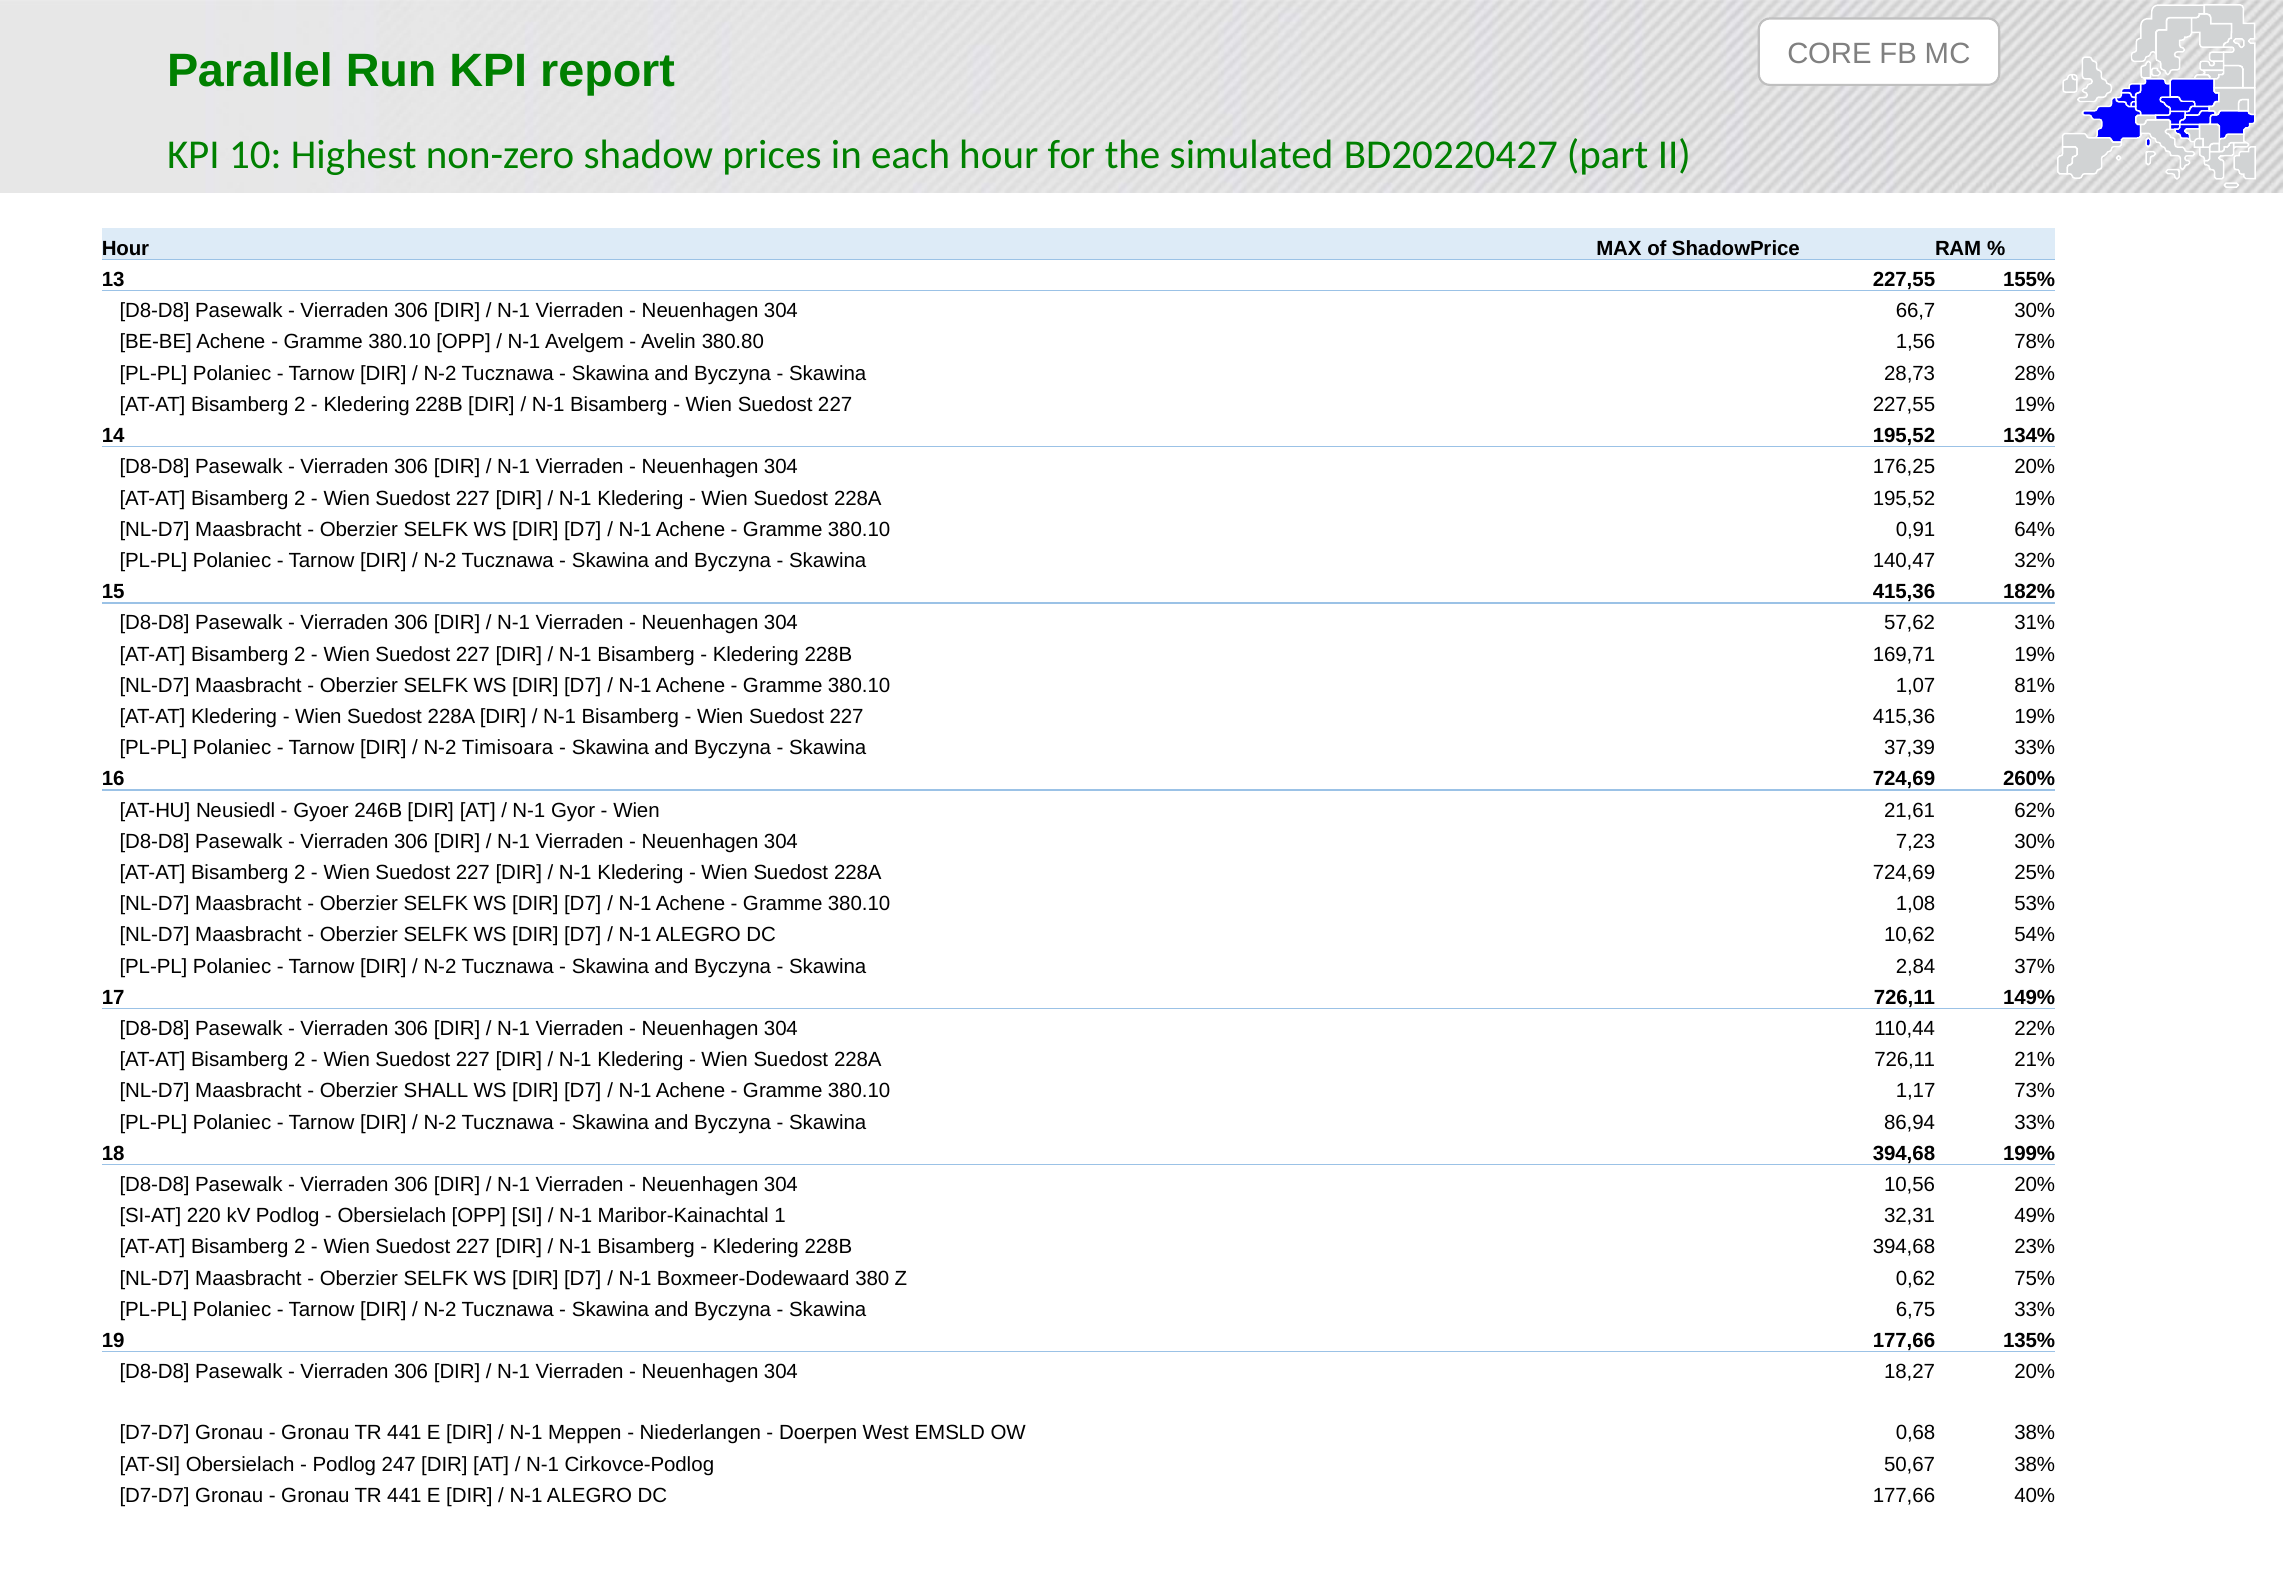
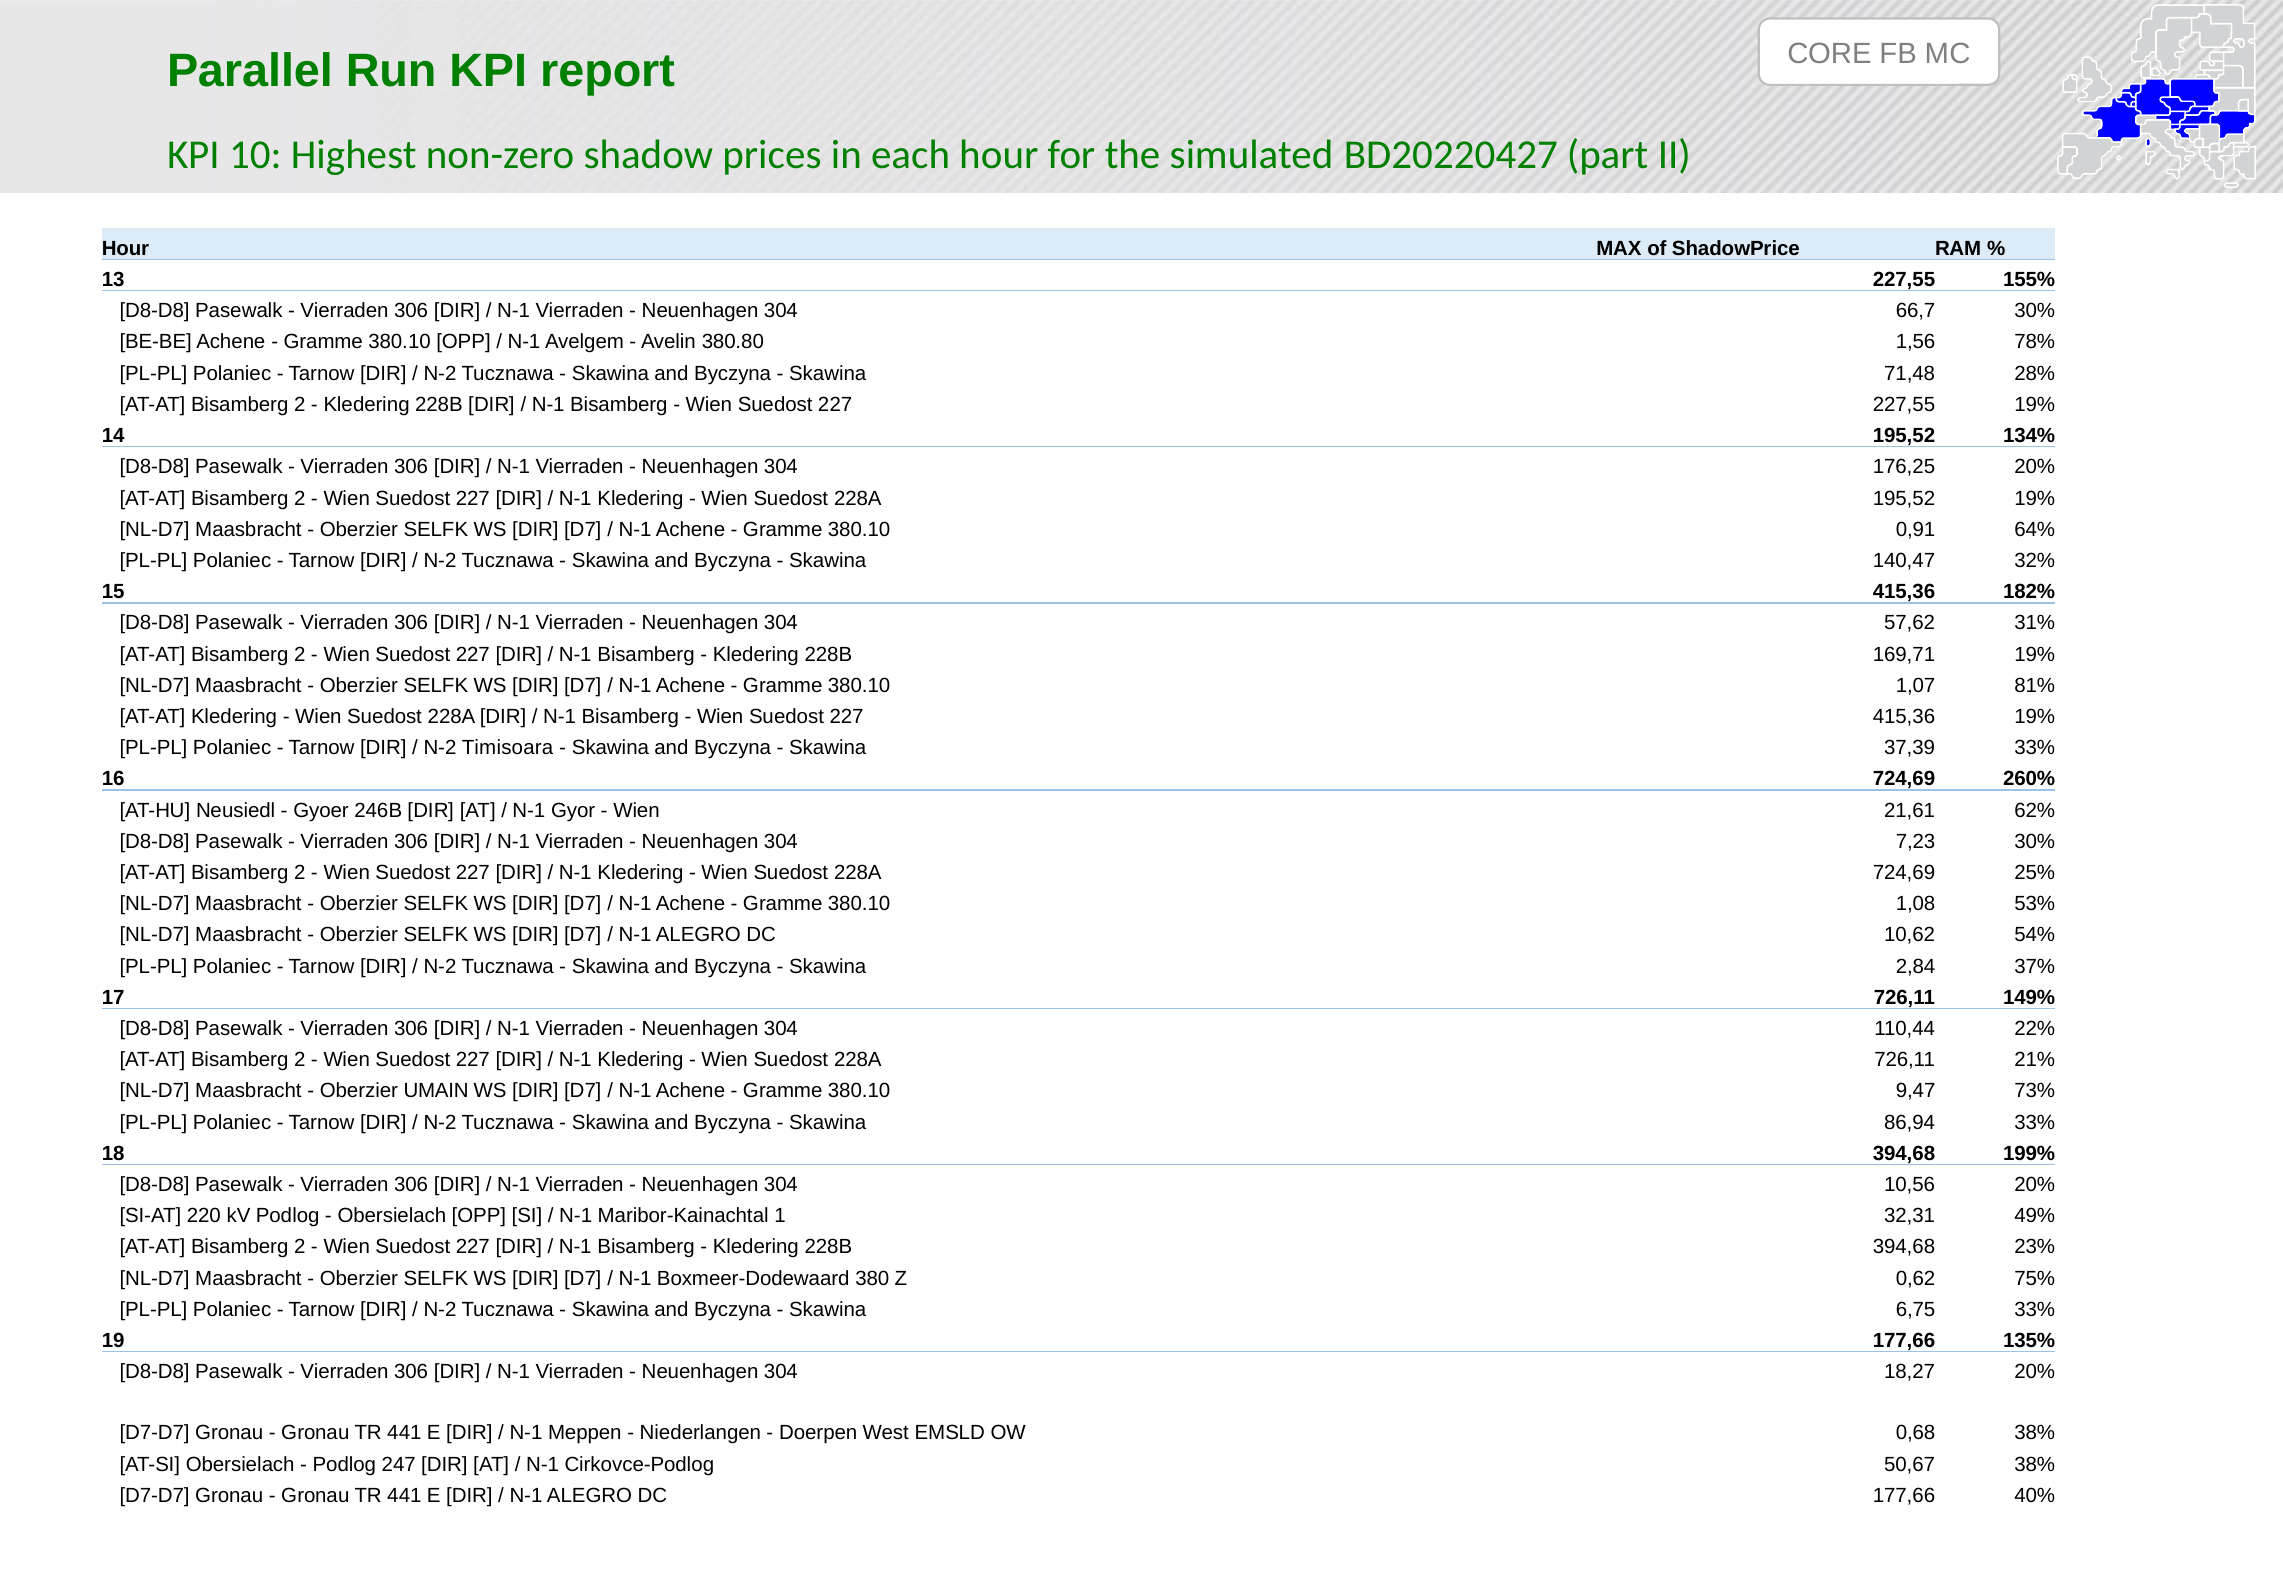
28,73: 28,73 -> 71,48 (1910, 373)
SHALL: SHALL -> UMAIN (436, 1091)
1,17: 1,17 -> 9,47 (1916, 1091)
